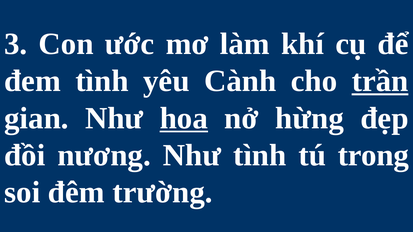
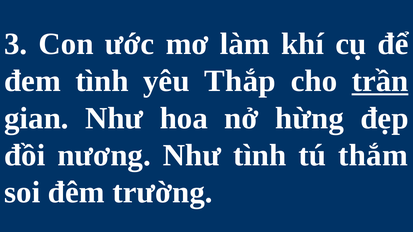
Cành: Cành -> Thắp (240, 81)
hoa underline: present -> none (184, 118)
trong: trong -> thắm (373, 155)
